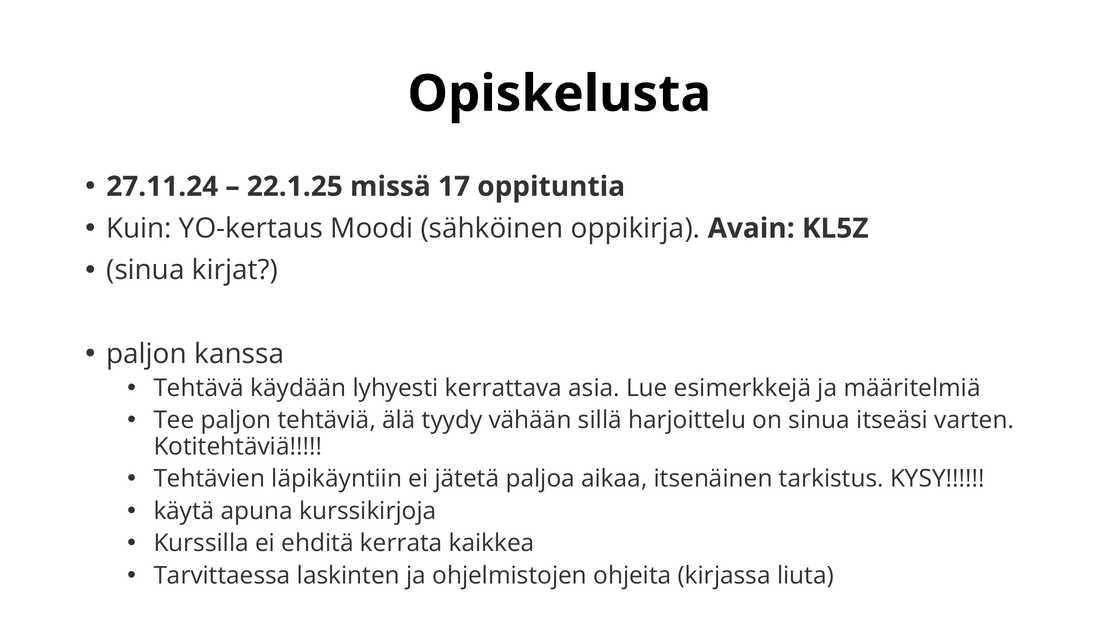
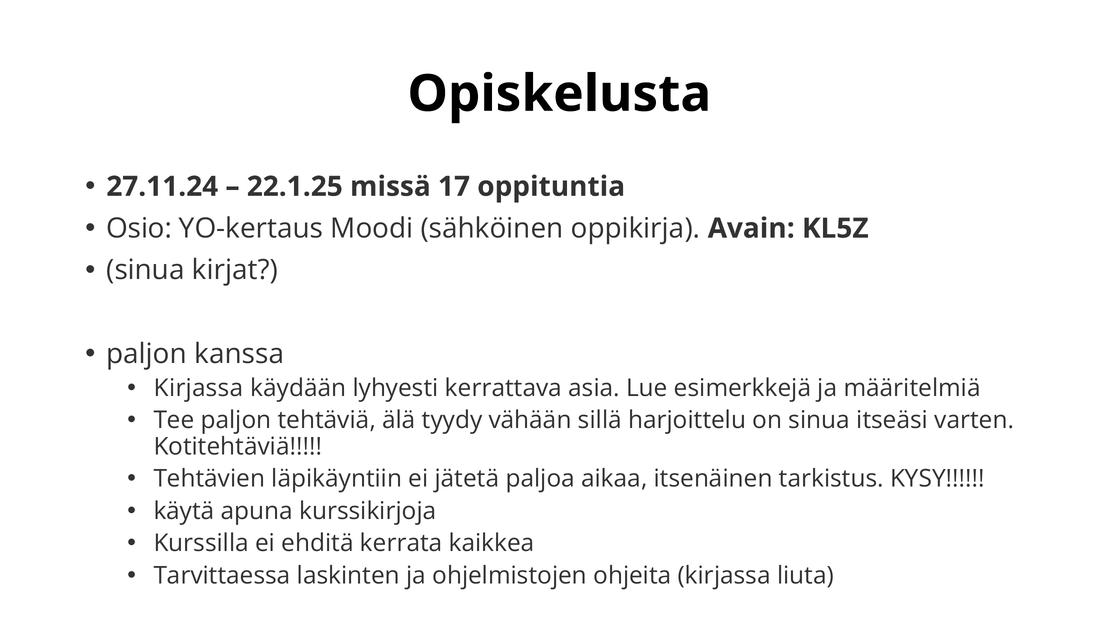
Kuin: Kuin -> Osio (139, 229)
Tehtävä: Tehtävä -> Kirjassa (199, 388)
